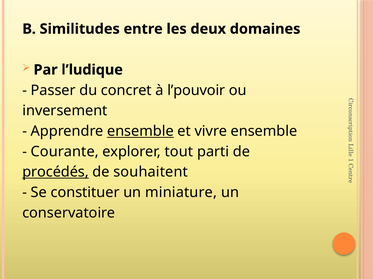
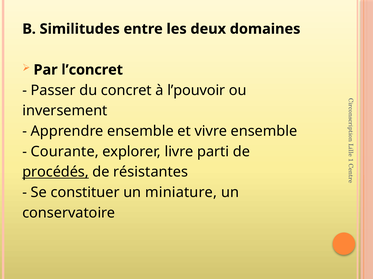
l’ludique: l’ludique -> l’concret (92, 70)
ensemble underline: present -> none (140, 131)
tout: tout -> livre (179, 152)
souhaitent: souhaitent -> résistantes (151, 172)
